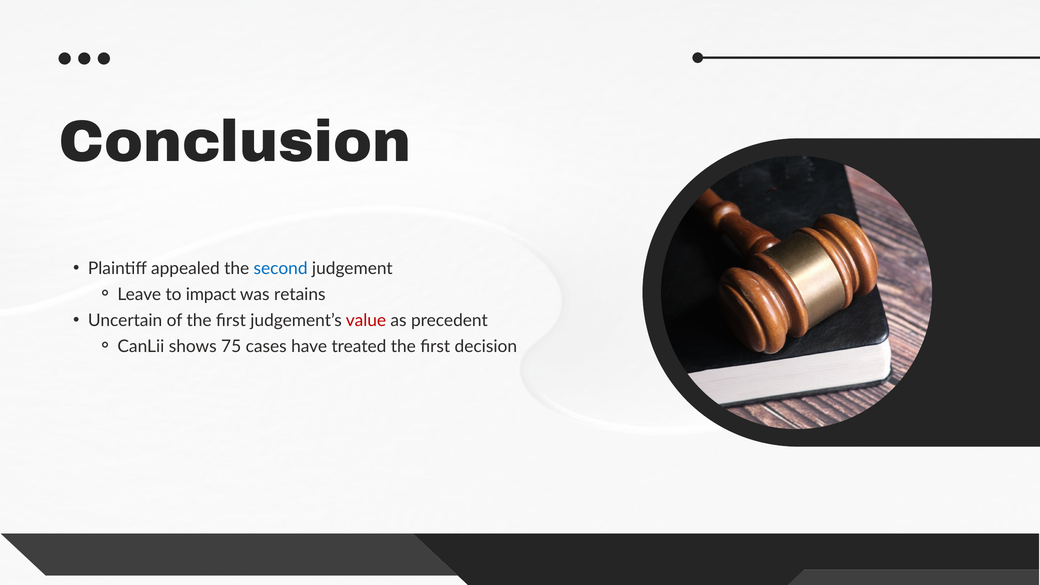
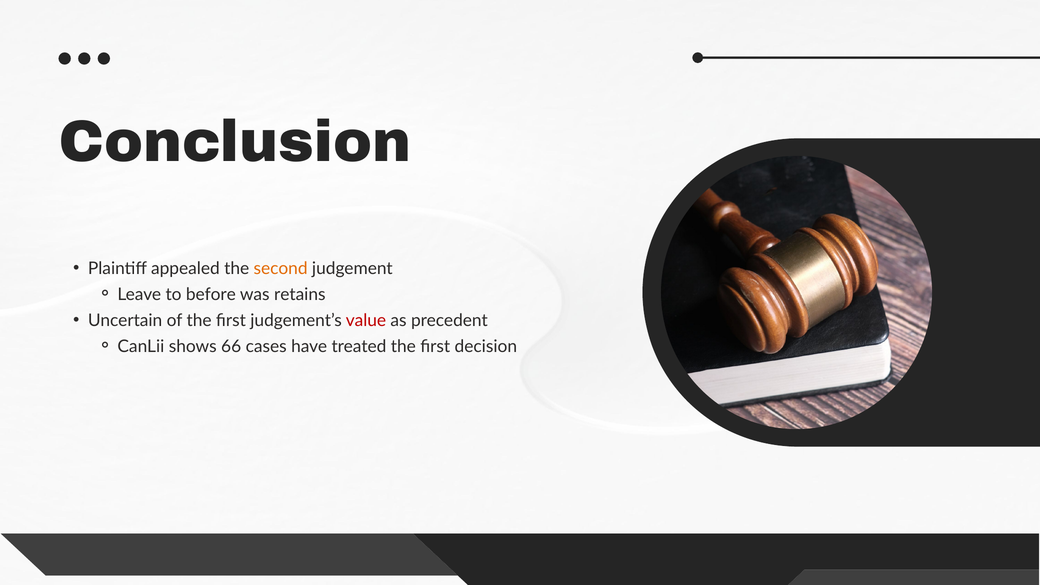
second colour: blue -> orange (281, 269)
impact: impact -> before (211, 295)
75: 75 -> 66 (231, 347)
